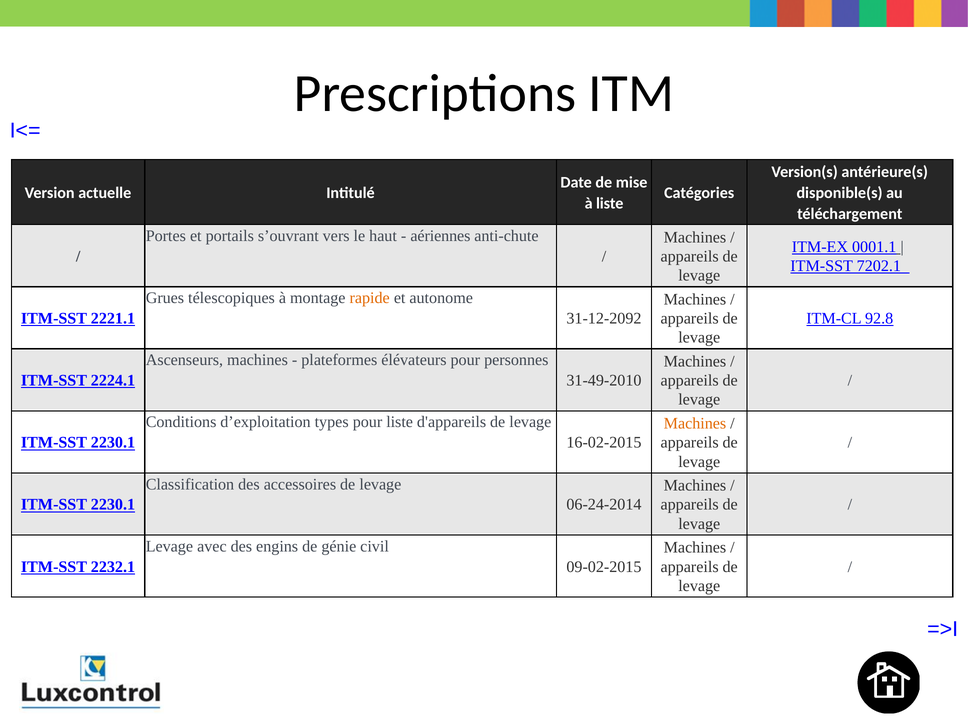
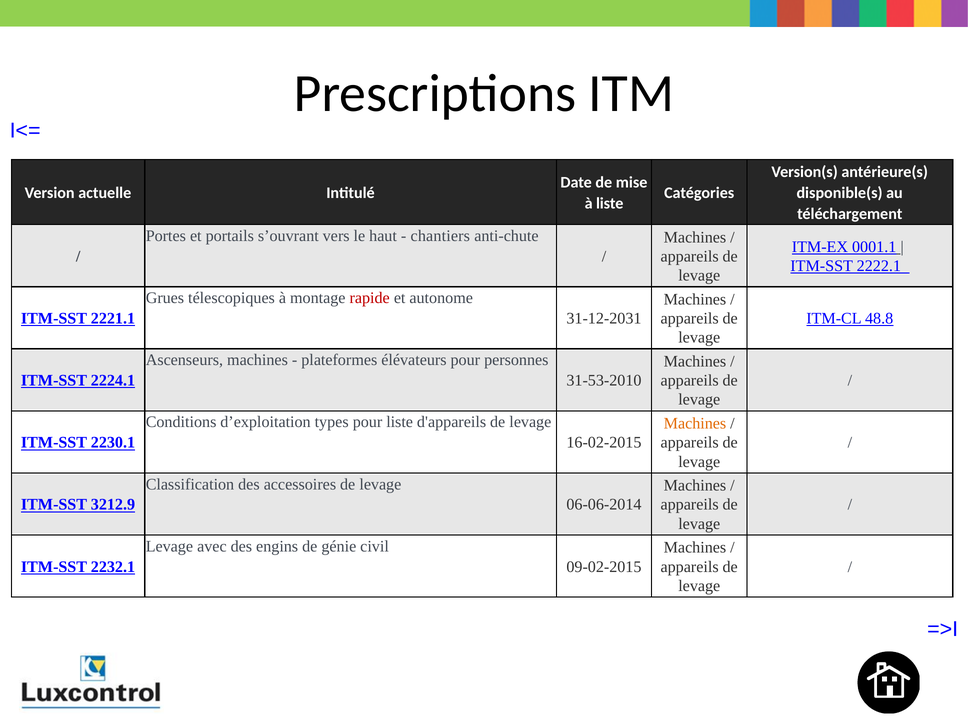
aériennes: aériennes -> chantiers (440, 236)
7202.1: 7202.1 -> 2222.1 (879, 266)
rapide colour: orange -> red (370, 298)
31-12-2092: 31-12-2092 -> 31-12-2031 (604, 318)
92.8: 92.8 -> 48.8 (879, 318)
31-49-2010: 31-49-2010 -> 31-53-2010 (604, 381)
2230.1: 2230.1 -> 3212.9 (113, 505)
06-24-2014: 06-24-2014 -> 06-06-2014 (604, 505)
